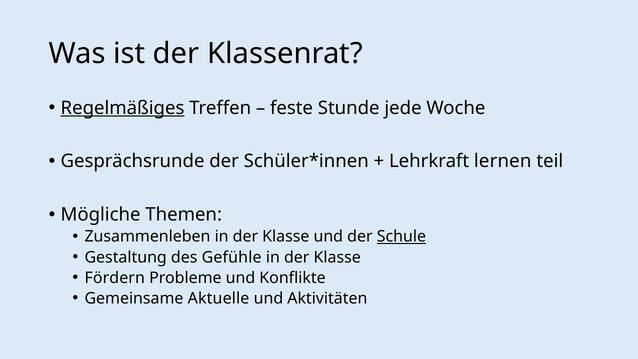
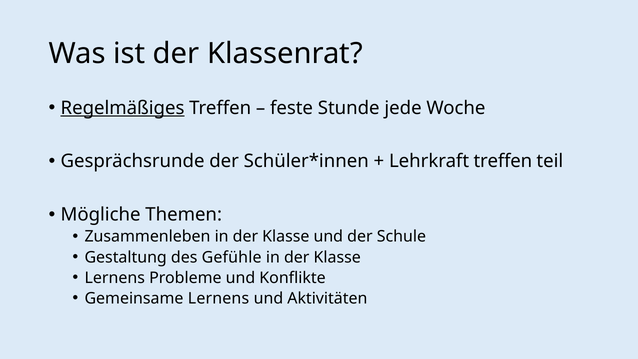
Lehrkraft lernen: lernen -> treffen (503, 161)
Schule underline: present -> none (401, 237)
Fördern: Fördern -> Lernens (115, 278)
Gemeinsame Aktuelle: Aktuelle -> Lernens (219, 298)
